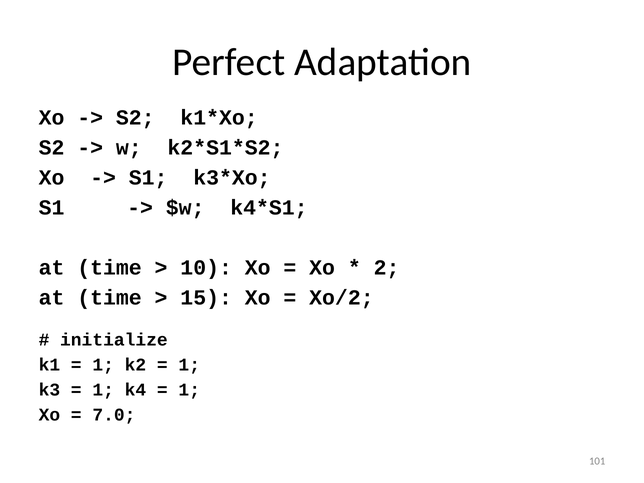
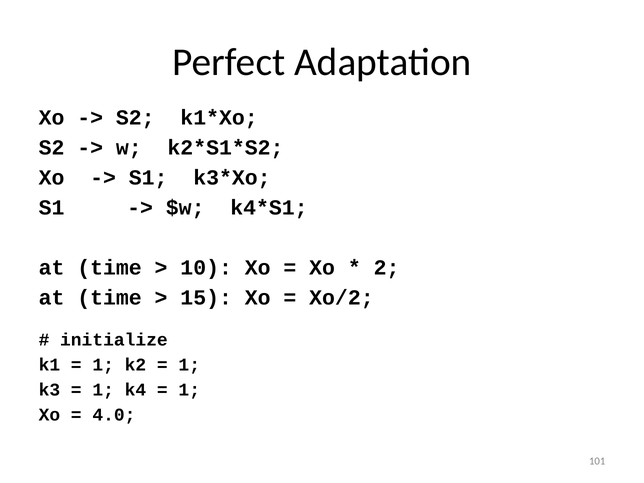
7.0: 7.0 -> 4.0 (114, 415)
